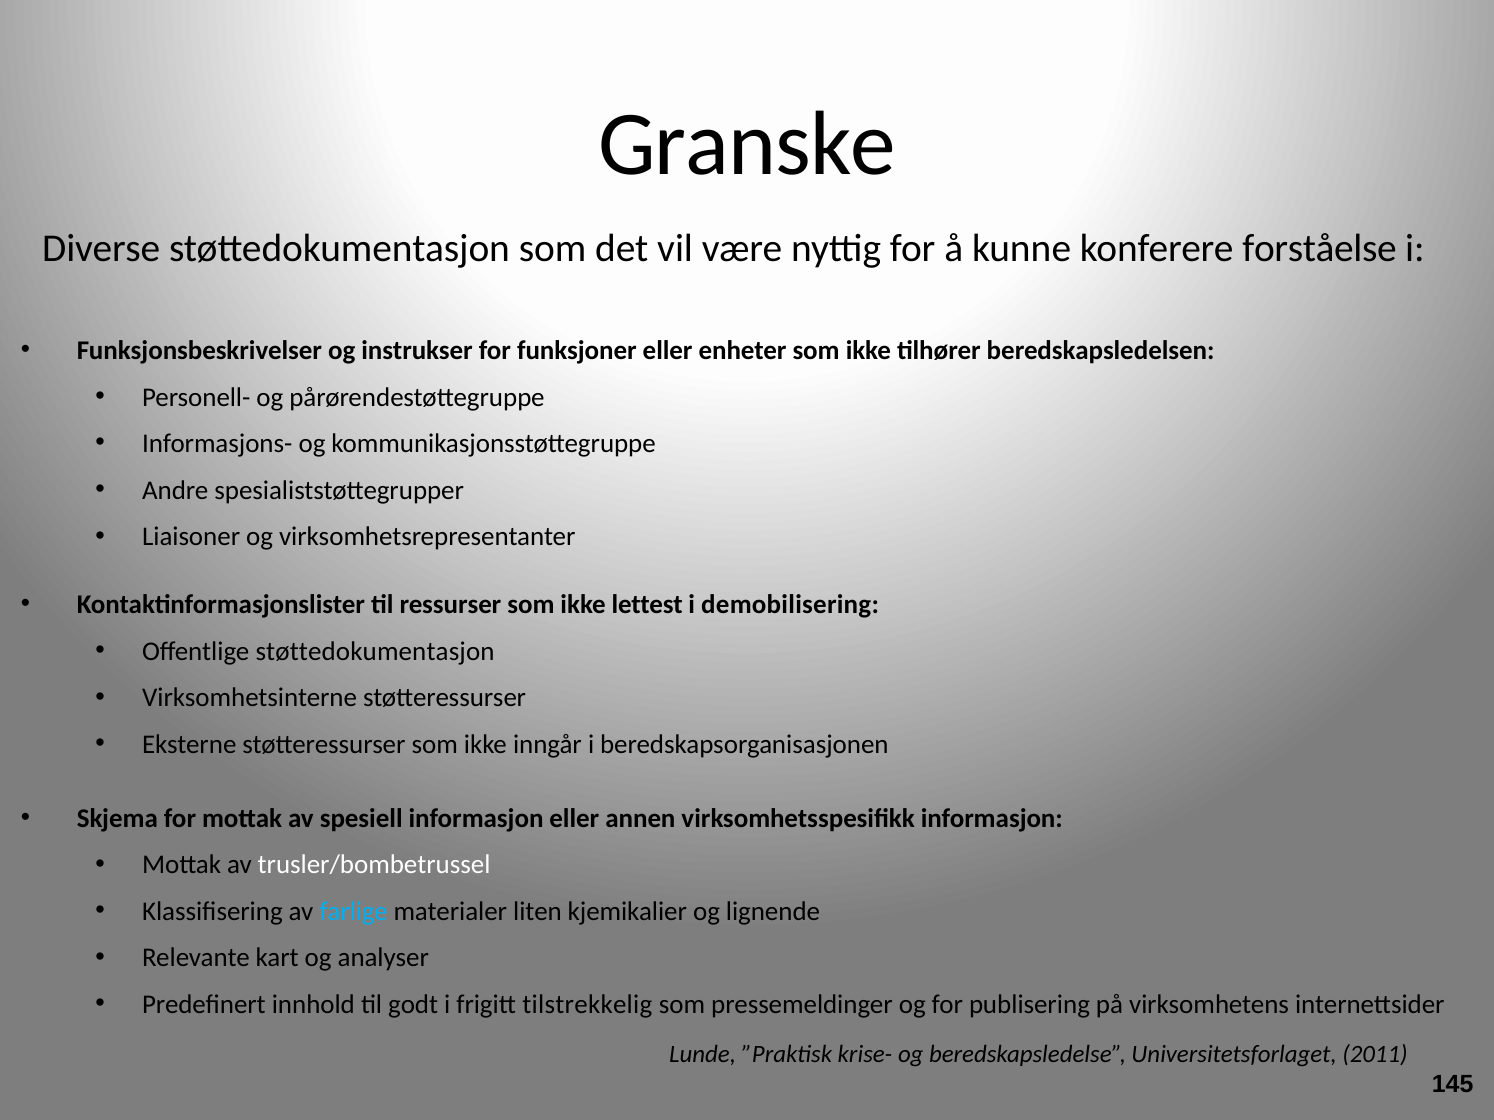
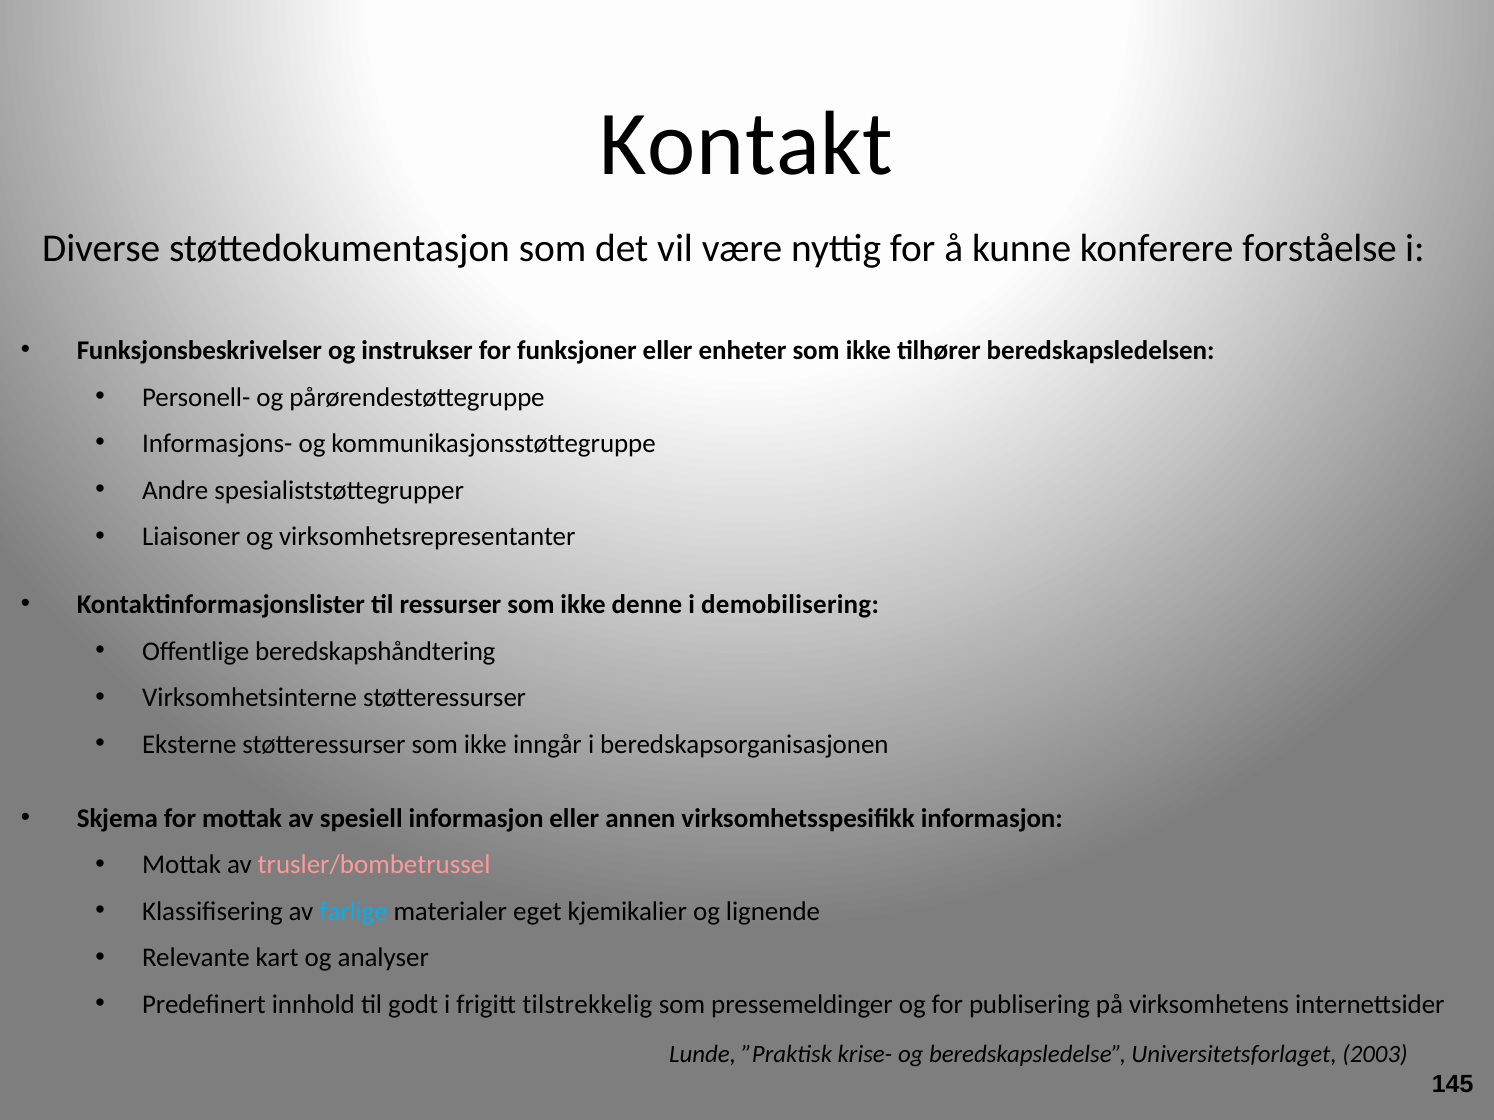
Granske: Granske -> Kontakt (746, 145)
lettest: lettest -> denne (647, 605)
Offentlige støttedokumentasjon: støttedokumentasjon -> beredskapshåndtering (375, 652)
trusler/bombetrussel colour: white -> pink (374, 865)
liten: liten -> eget (537, 912)
2011: 2011 -> 2003 (1375, 1055)
